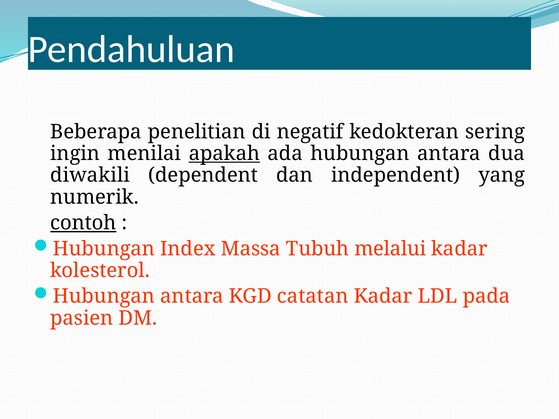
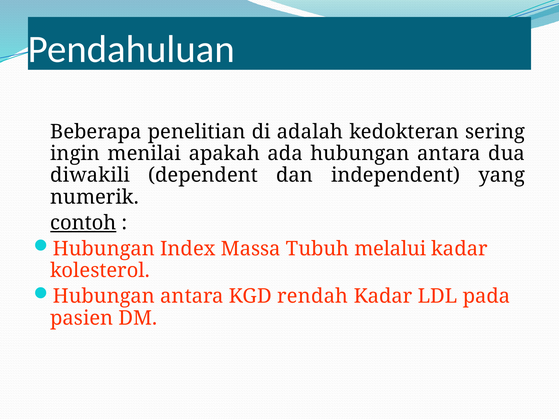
negatif: negatif -> adalah (310, 132)
apakah underline: present -> none (224, 154)
catatan: catatan -> rendah (313, 296)
